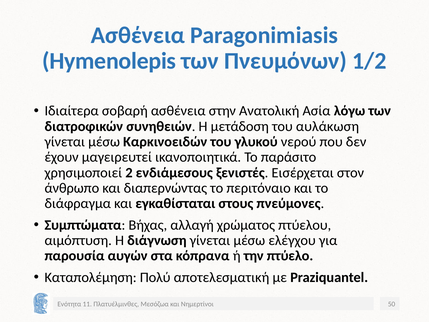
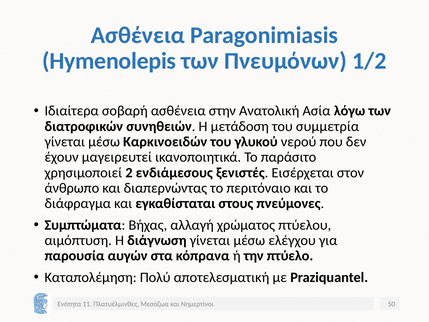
αυλάκωση: αυλάκωση -> συμμετρία (328, 126)
